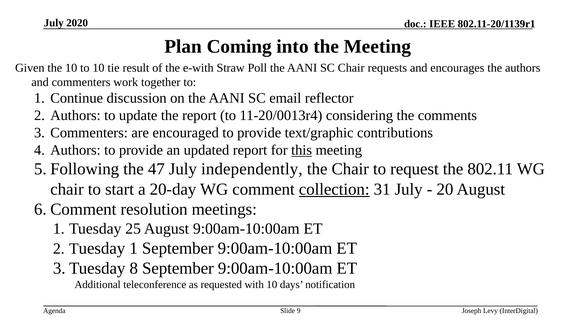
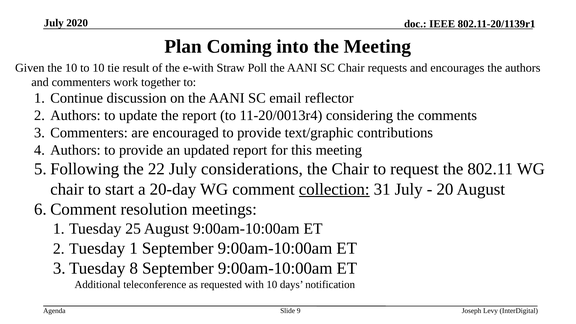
this underline: present -> none (302, 150)
47: 47 -> 22 (156, 169)
independently: independently -> considerations (252, 169)
